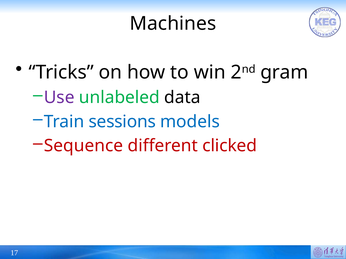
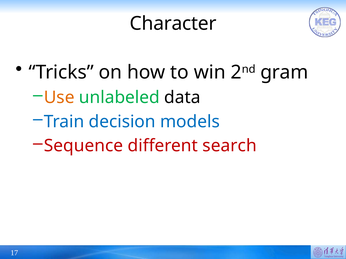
Machines: Machines -> Character (173, 23)
Use colour: purple -> orange (59, 98)
sessions: sessions -> decision (122, 122)
clicked: clicked -> search (230, 146)
